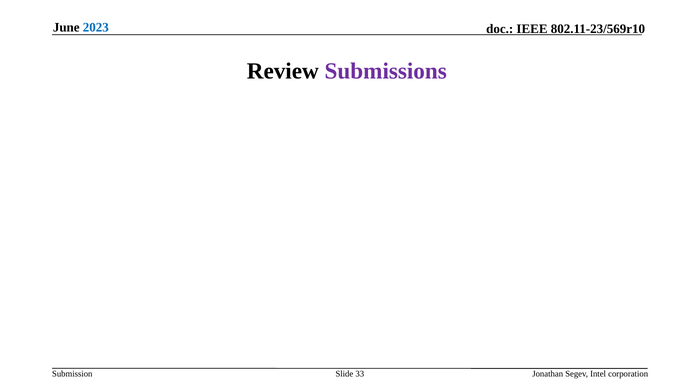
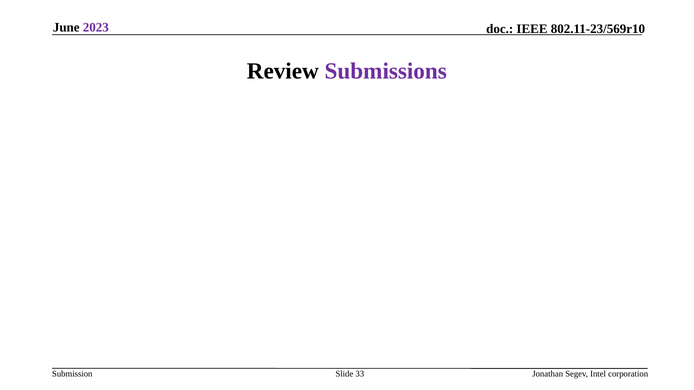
2023 colour: blue -> purple (96, 28)
